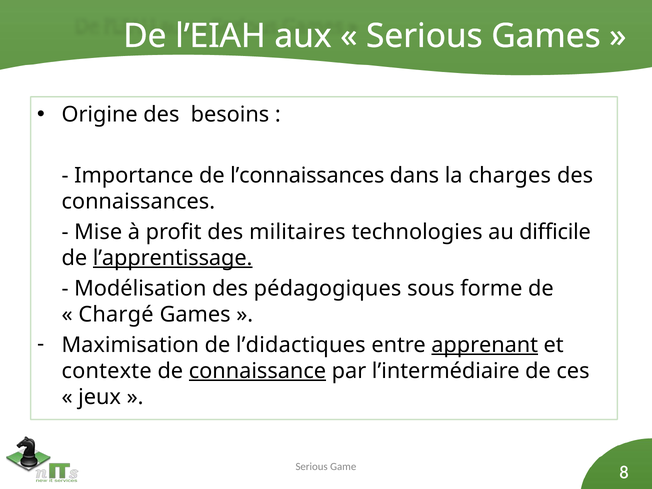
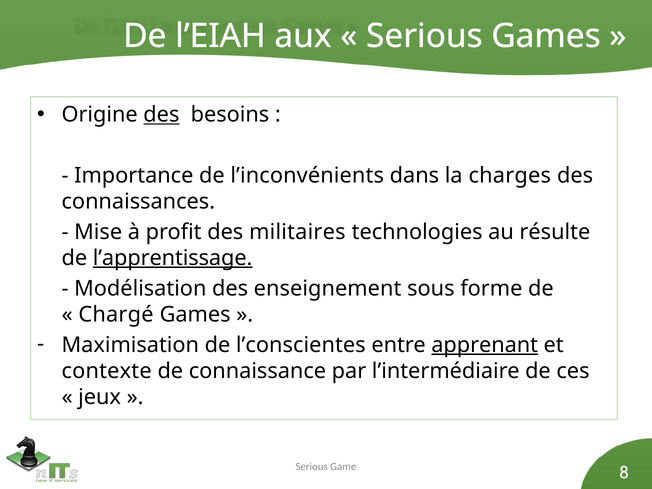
des underline: none -> present (161, 115)
l’connaissances: l’connaissances -> l’inconvénients (307, 175)
difficile: difficile -> résulte (555, 232)
pédagogiques: pédagogiques -> enseignement (328, 288)
l’didactiques: l’didactiques -> l’conscientes (301, 345)
connaissance underline: present -> none (257, 371)
